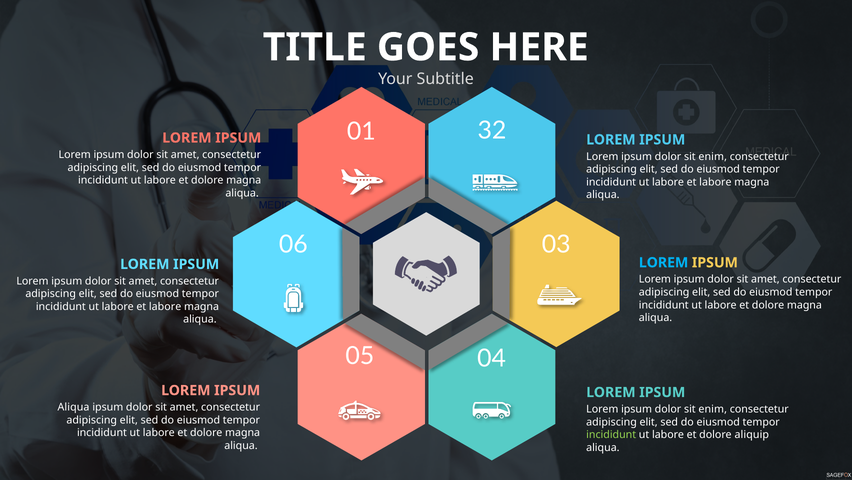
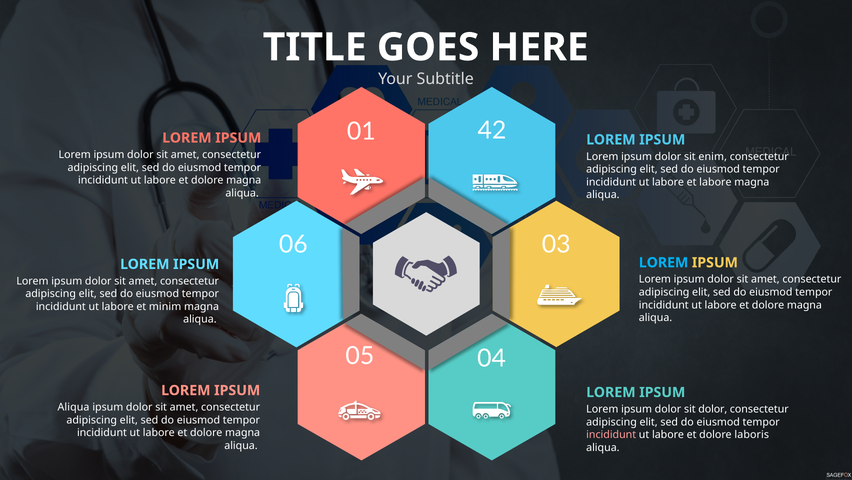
32: 32 -> 42 (492, 130)
labore: labore -> minim (165, 306)
enim: enim -> dolor (713, 409)
incididunt colour: light green -> pink (611, 434)
aliquip: aliquip -> laboris (752, 434)
